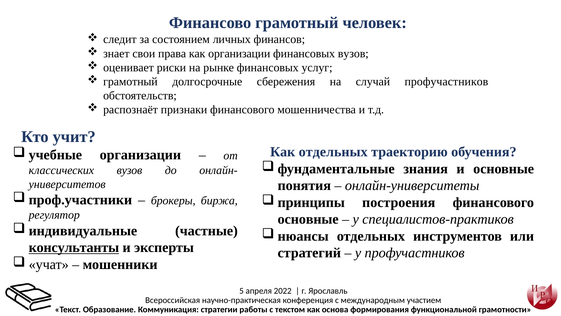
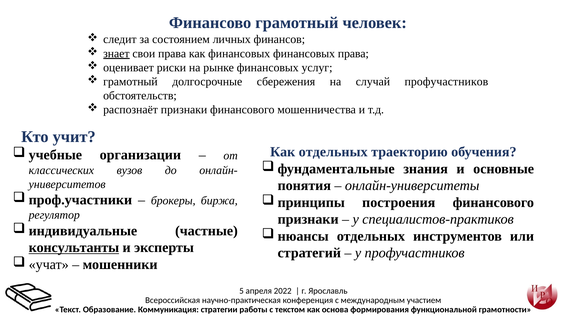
знает underline: none -> present (116, 53)
как организации: организации -> финансовых (239, 53)
финансовых вузов: вузов -> права (353, 53)
основные: основные -> признаки (308, 219)
